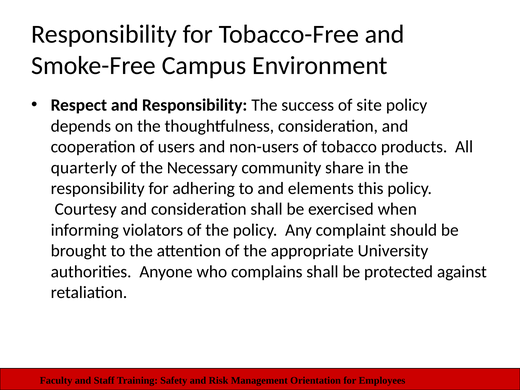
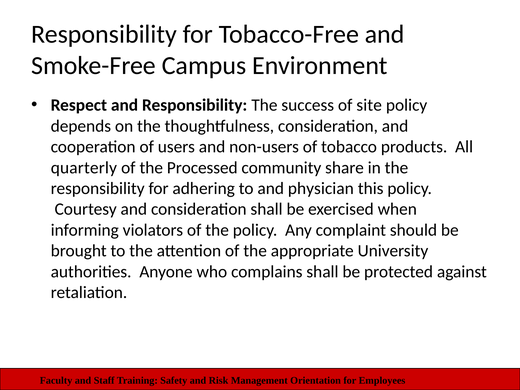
Necessary: Necessary -> Processed (202, 168)
elements: elements -> physician (321, 188)
